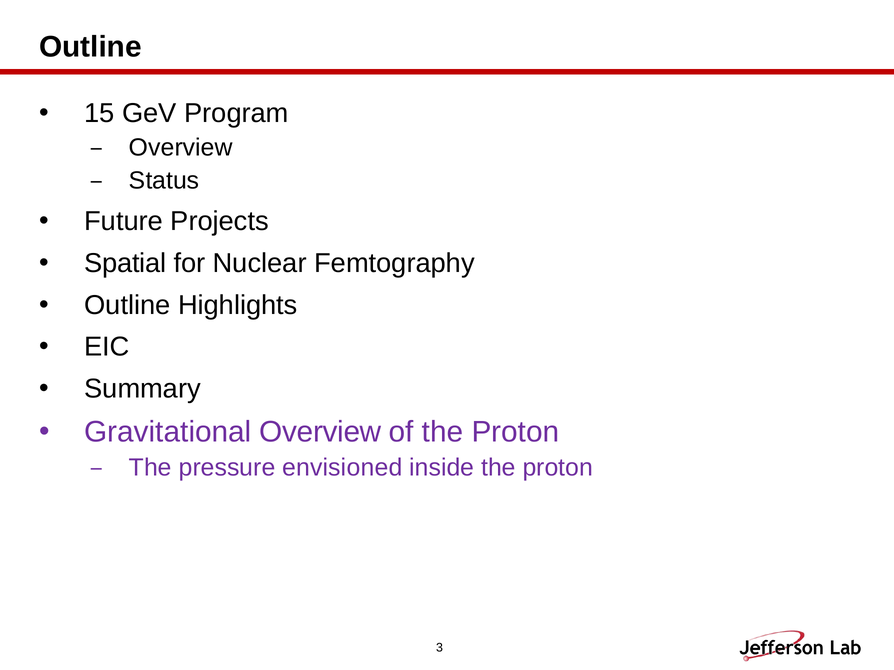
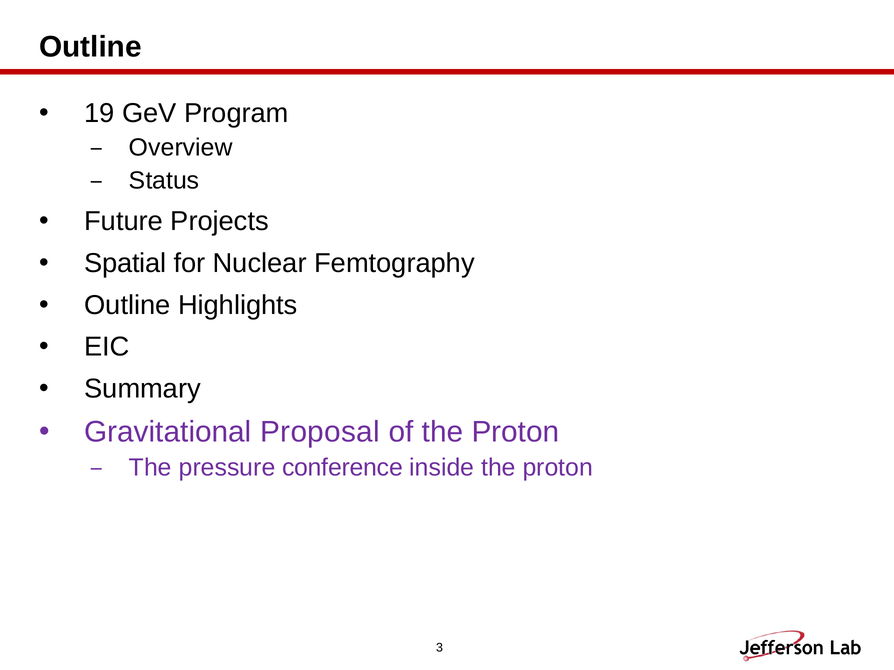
15: 15 -> 19 (99, 113)
Gravitational Overview: Overview -> Proposal (320, 432)
envisioned: envisioned -> conference (342, 468)
